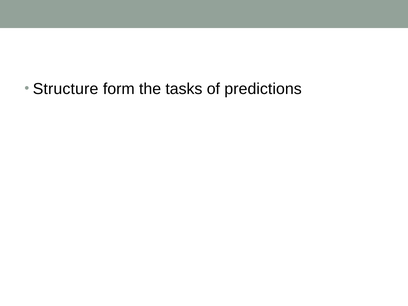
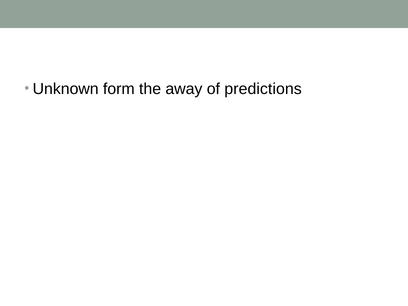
Structure: Structure -> Unknown (66, 89)
tasks: tasks -> away (184, 89)
